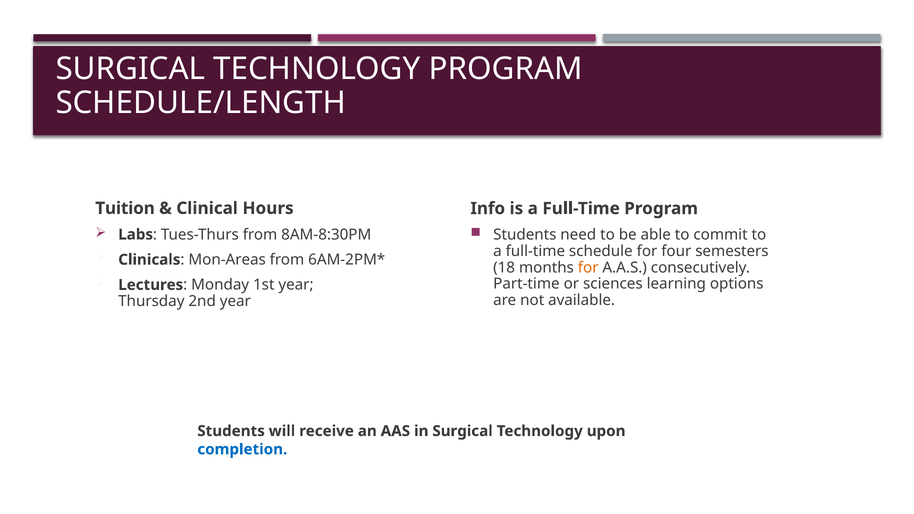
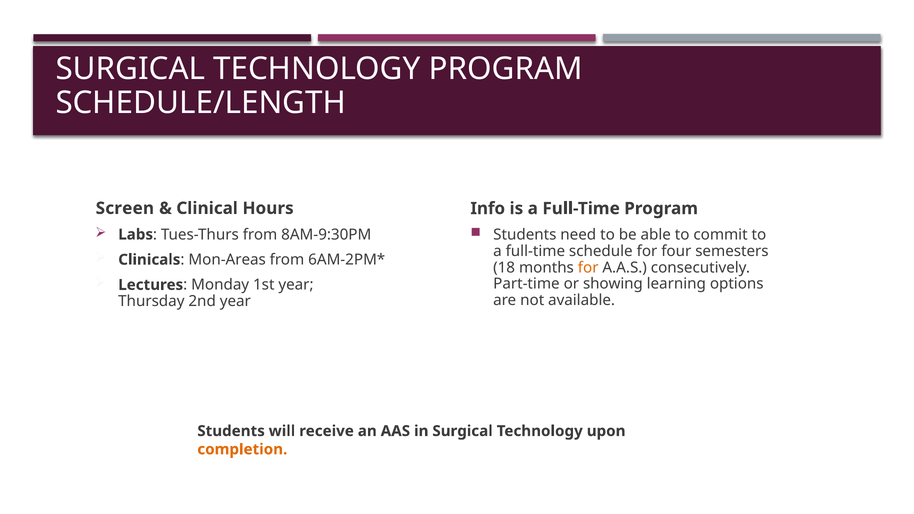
Tuition: Tuition -> Screen (125, 208)
8AM-8:30PM: 8AM-8:30PM -> 8AM-9:30PM (326, 235)
sciences: sciences -> showing (613, 284)
completion colour: blue -> orange (242, 449)
